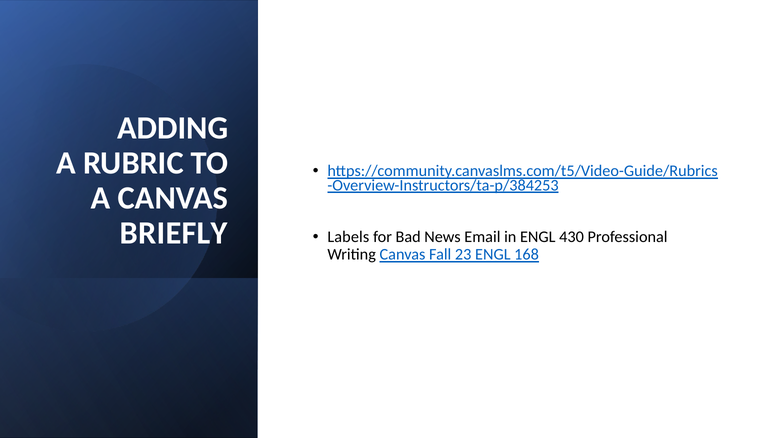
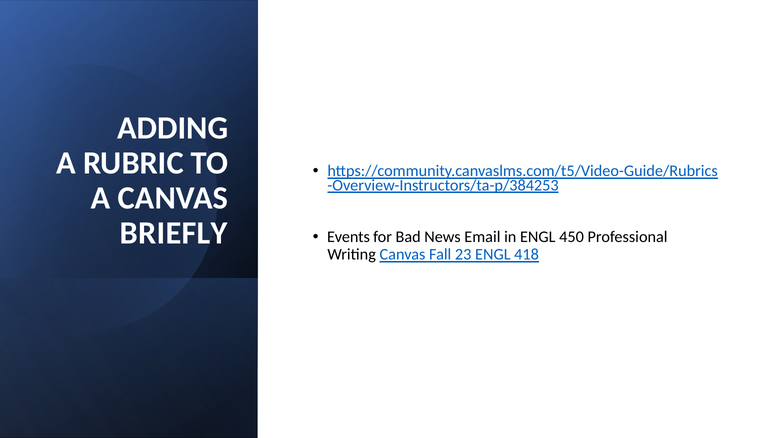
Labels: Labels -> Events (348, 237)
430: 430 -> 450 (572, 237)
168: 168 -> 418 (527, 254)
